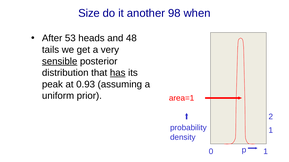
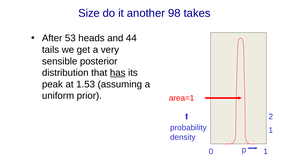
when: when -> takes (197, 13)
48: 48 -> 44 (131, 38)
sensible underline: present -> none (60, 61)
0.93: 0.93 -> 1.53 (86, 85)
